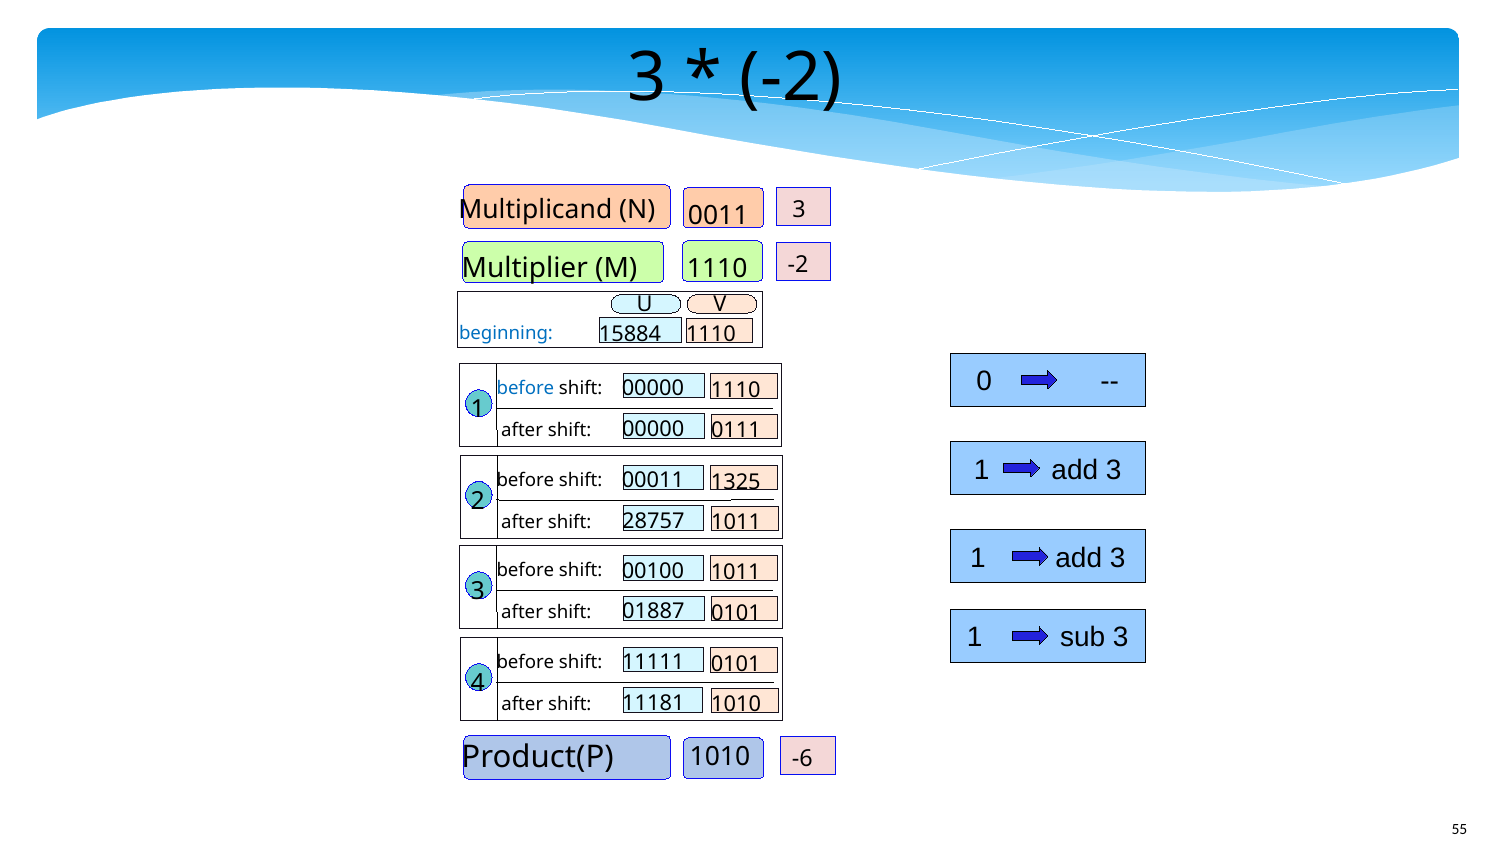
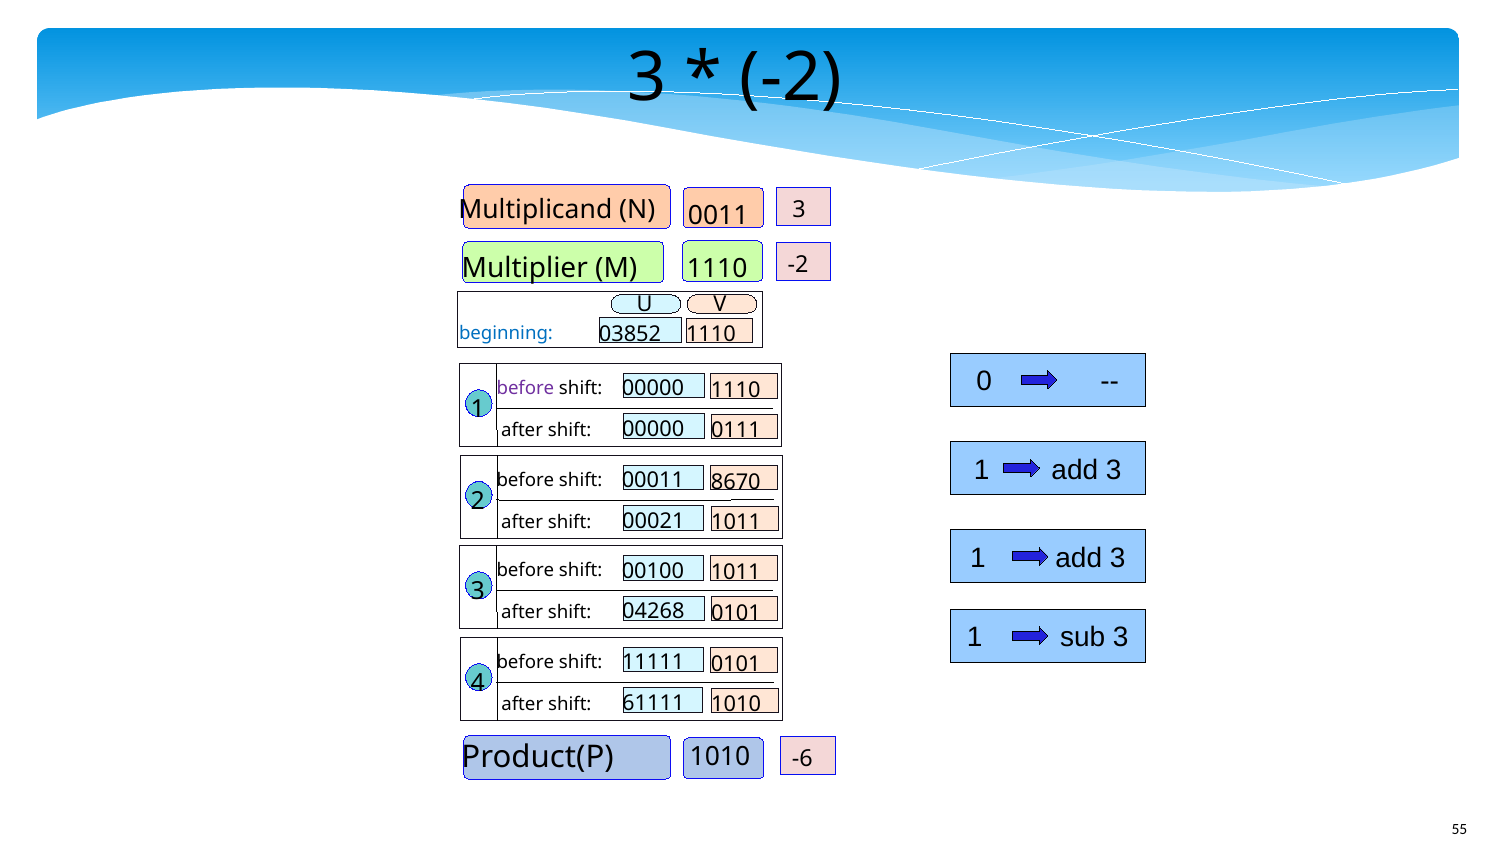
15884: 15884 -> 03852 (630, 334)
before colour: blue -> purple (525, 389)
1325: 1325 -> 8670 (736, 482)
28757: 28757 -> 00021 (653, 521)
01887: 01887 -> 04268 (653, 612)
11181: 11181 -> 61111 (653, 703)
